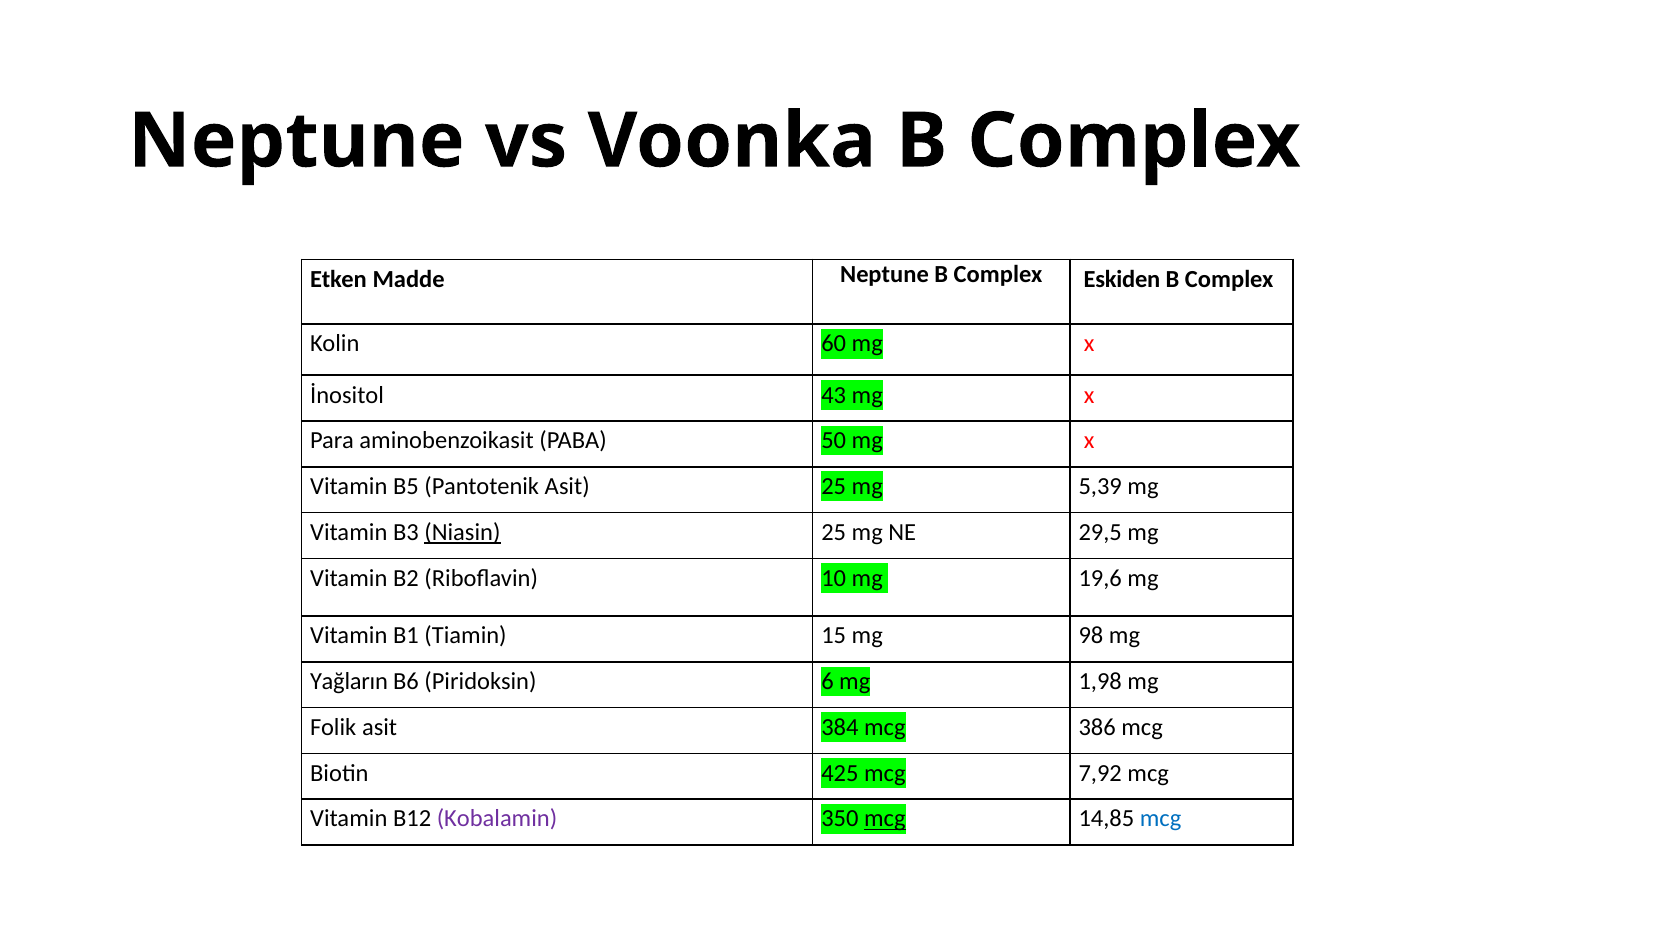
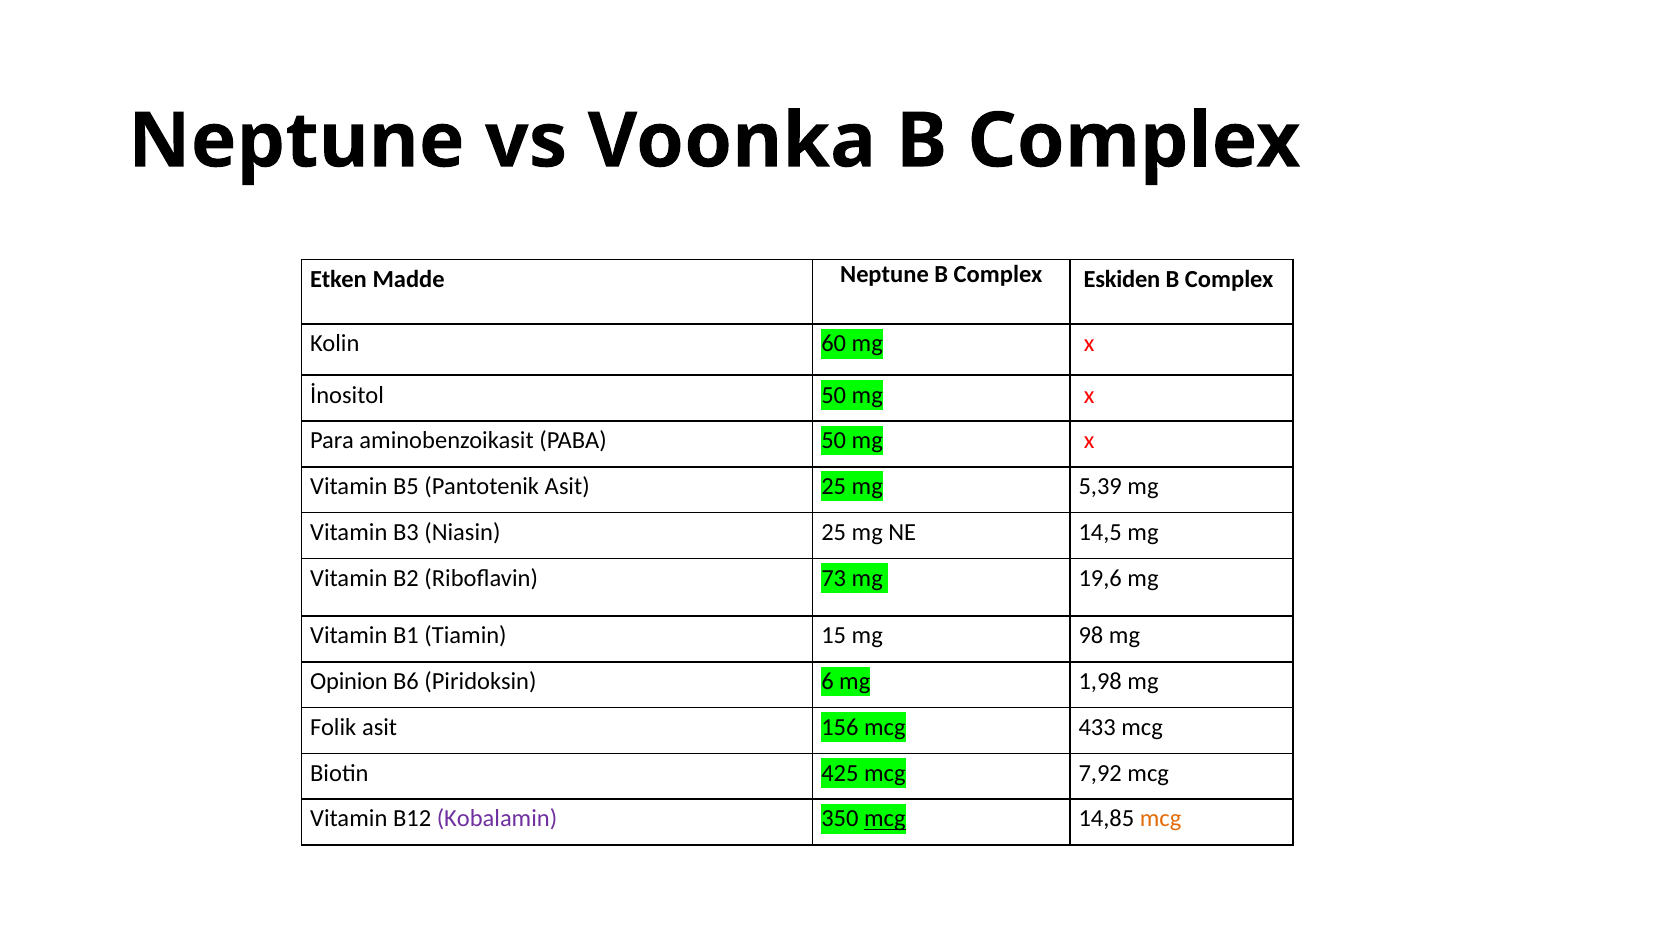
İnositol 43: 43 -> 50 (834, 395)
Niasin underline: present -> none (462, 532)
29,5: 29,5 -> 14,5 (1100, 532)
10: 10 -> 73 (834, 578)
Yağların: Yağların -> Opinion (349, 682)
384: 384 -> 156 (840, 727)
386: 386 -> 433 (1097, 727)
mcg colour: blue -> orange (1161, 819)
